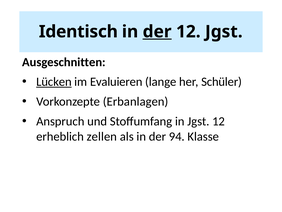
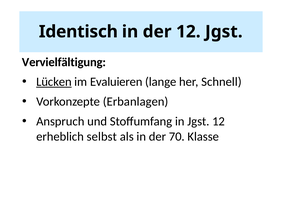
der underline: present -> none (157, 32)
Ausgeschnitten: Ausgeschnitten -> Vervielfältigung (64, 62)
Schüler: Schüler -> Schnell (221, 82)
zellen: zellen -> selbst (102, 136)
94: 94 -> 70 (177, 136)
